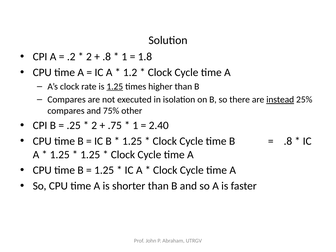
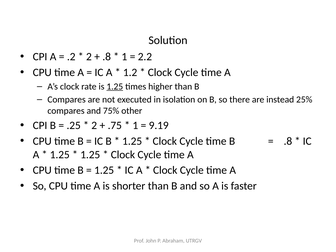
1.8: 1.8 -> 2.2 (145, 57)
instead underline: present -> none (280, 100)
2.40: 2.40 -> 9.19 (159, 125)
